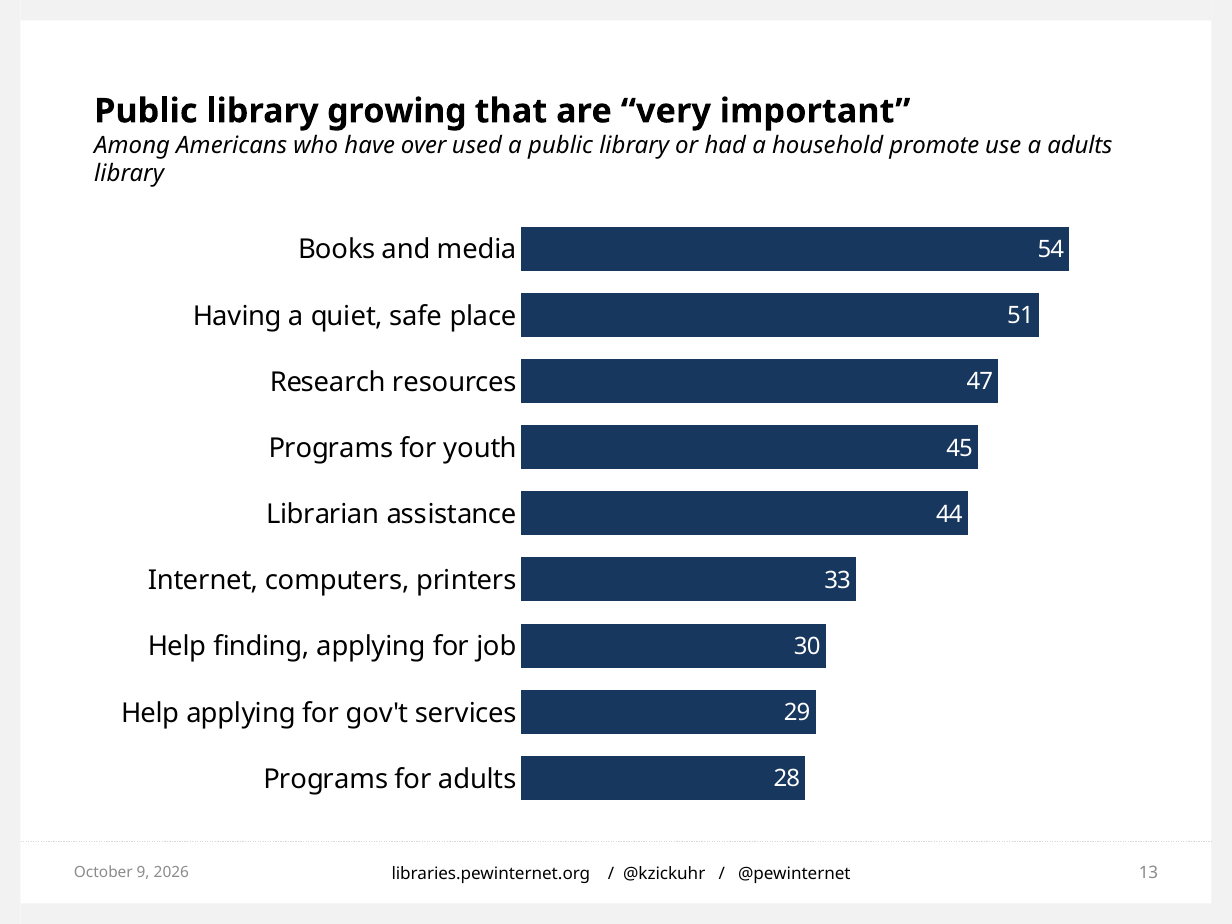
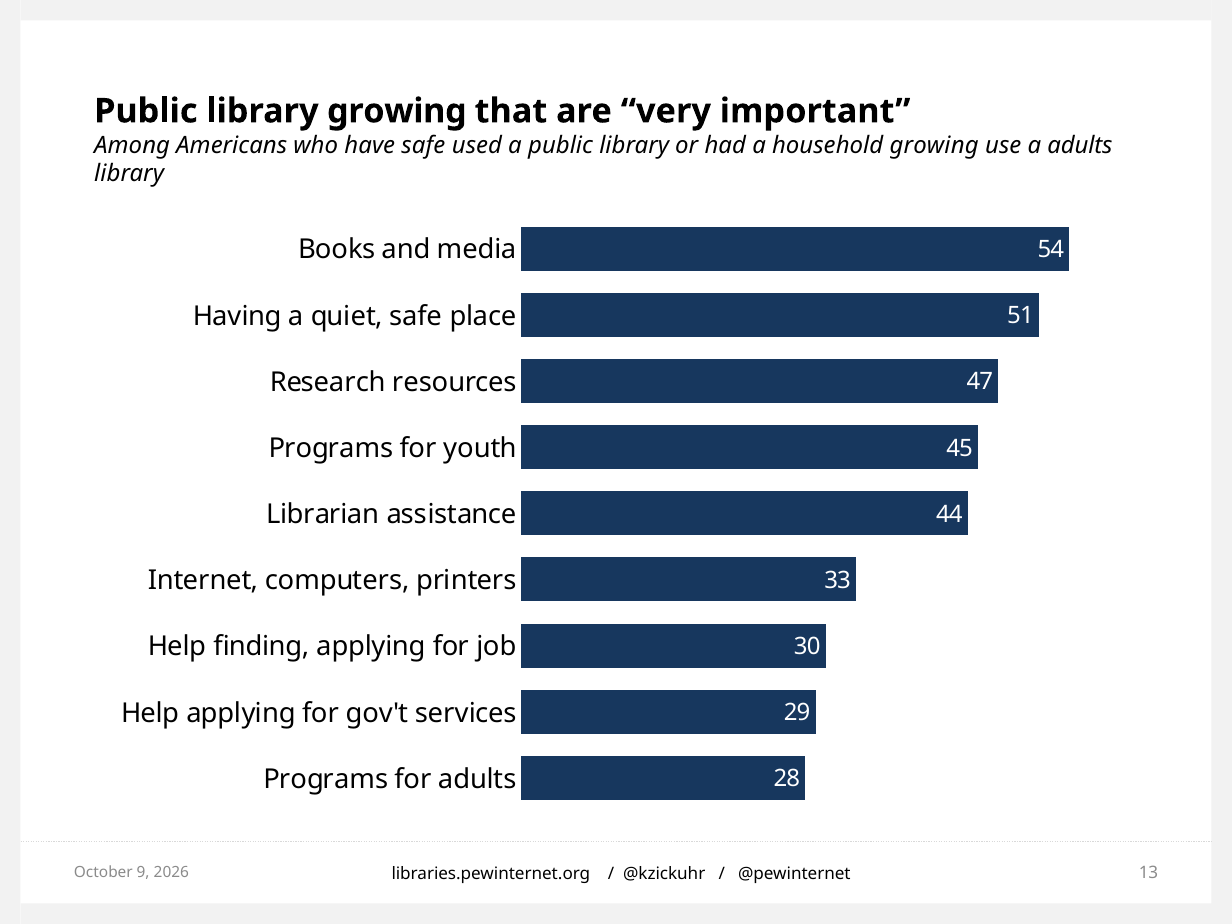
have over: over -> safe (423, 145)
household promote: promote -> growing (934, 145)
